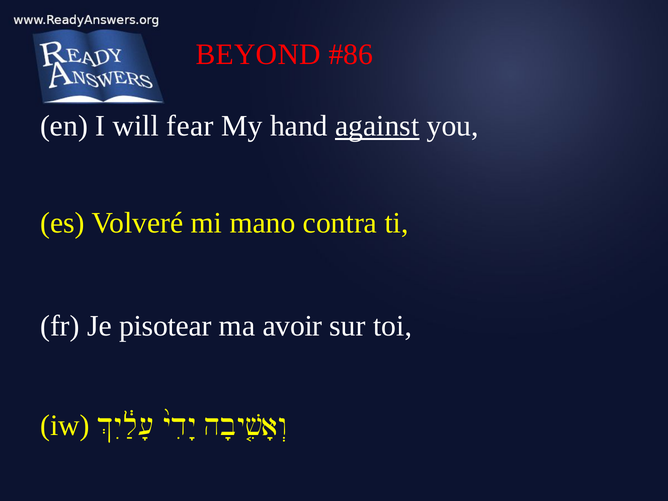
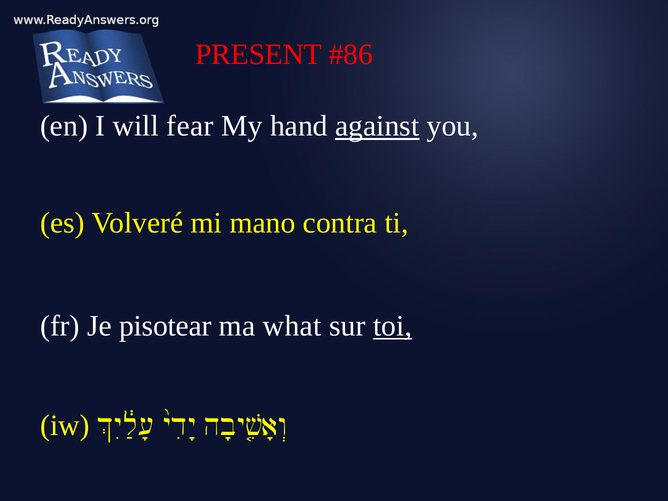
BEYOND: BEYOND -> PRESENT (259, 54)
avoir: avoir -> what (292, 326)
toi underline: none -> present (393, 326)
